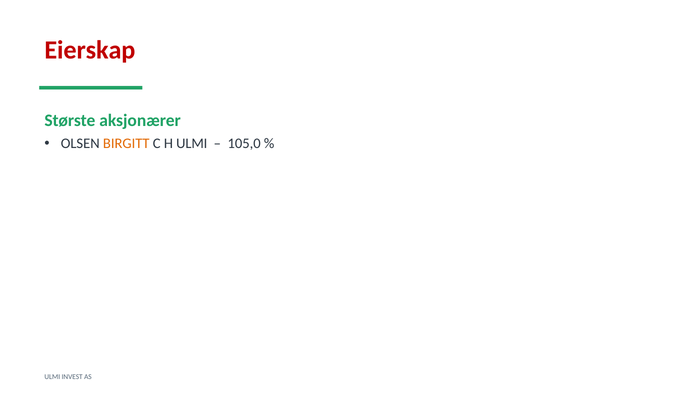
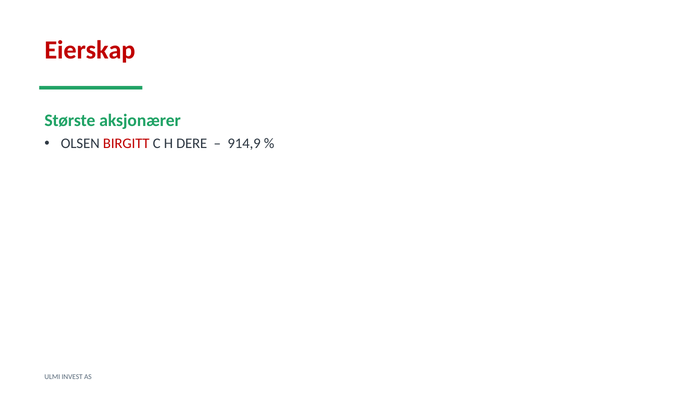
BIRGITT colour: orange -> red (126, 144)
H ULMI: ULMI -> DERE (192, 144)
105,0: 105,0 -> 914,9 (244, 144)
